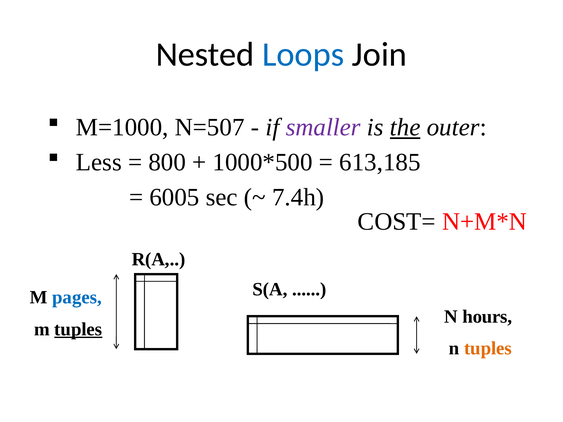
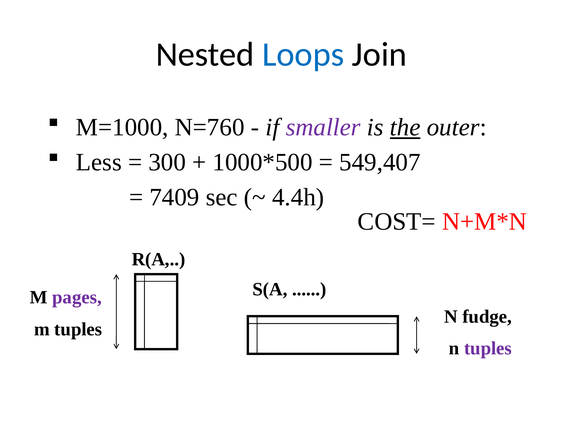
N=507: N=507 -> N=760 (210, 127)
800: 800 -> 300 (167, 162)
613,185: 613,185 -> 549,407 (380, 162)
6005: 6005 -> 7409 (174, 198)
7.4h: 7.4h -> 4.4h (298, 198)
pages colour: blue -> purple (77, 298)
hours: hours -> fudge (487, 317)
tuples underline: present -> none (78, 330)
tuples colour: orange -> purple (488, 349)
